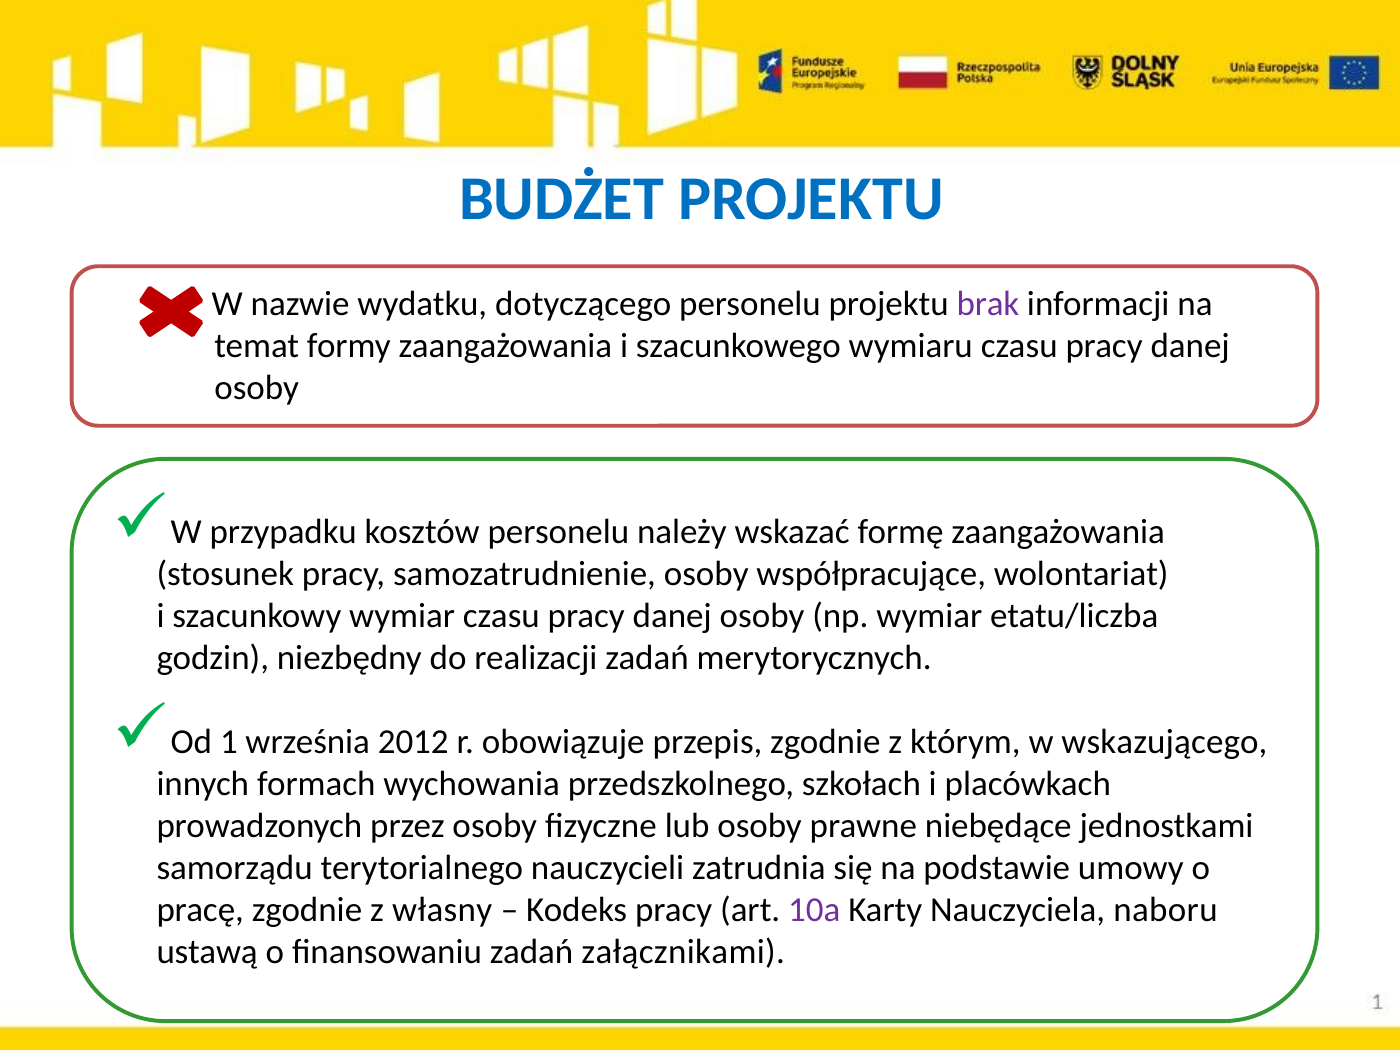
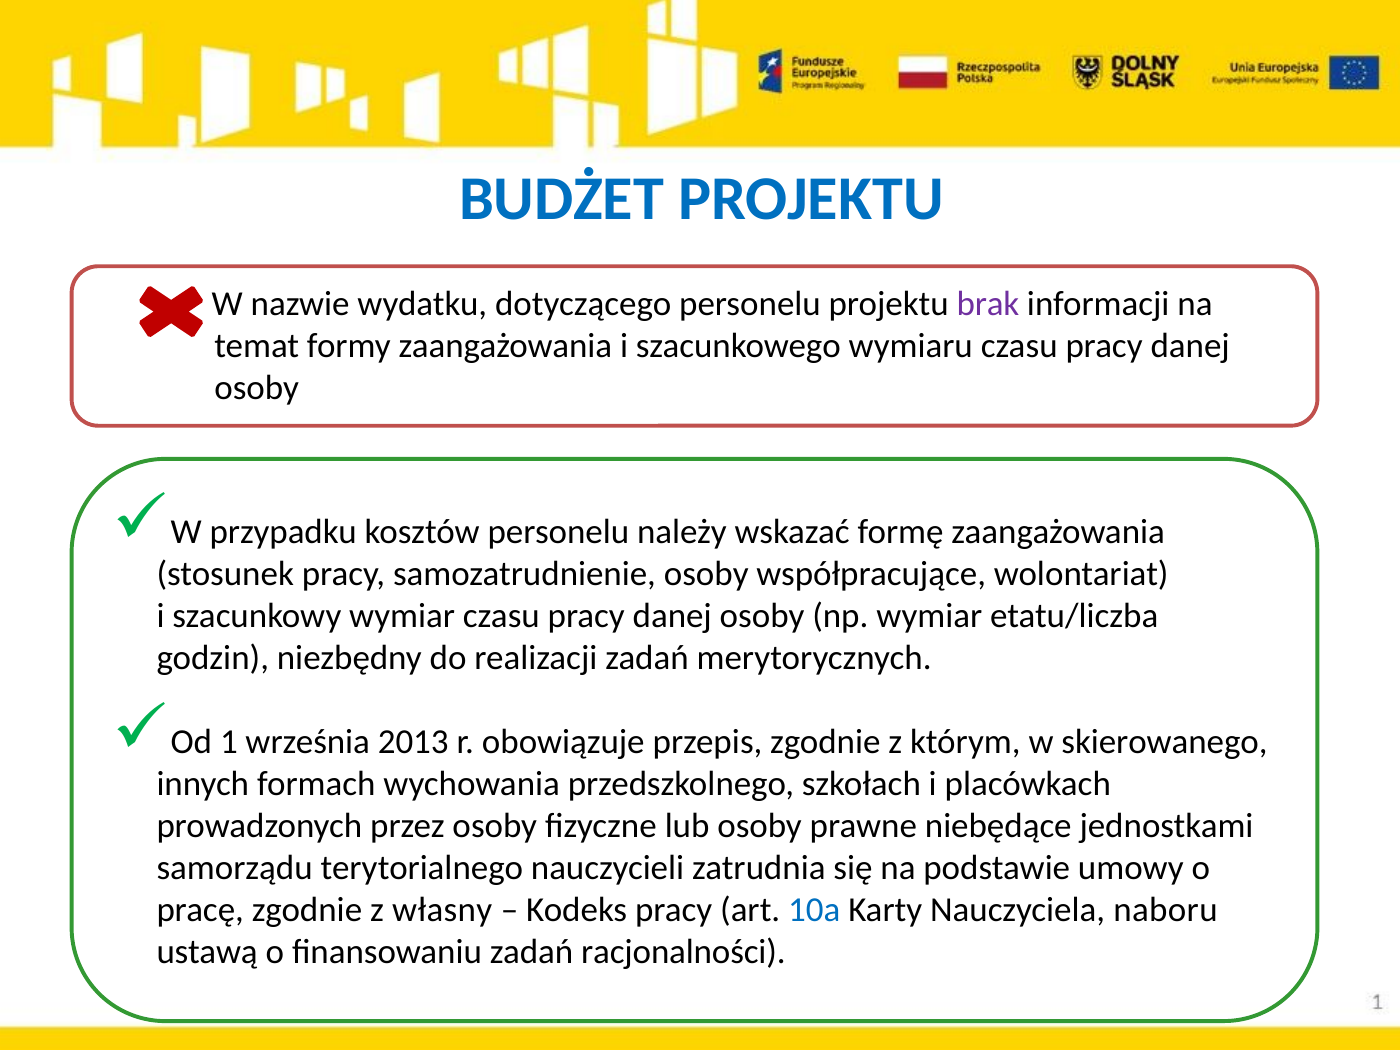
2012: 2012 -> 2013 (413, 742)
wskazującego: wskazującego -> skierowanego (1165, 742)
10a colour: purple -> blue (814, 910)
załącznikami: załącznikami -> racjonalności (683, 952)
